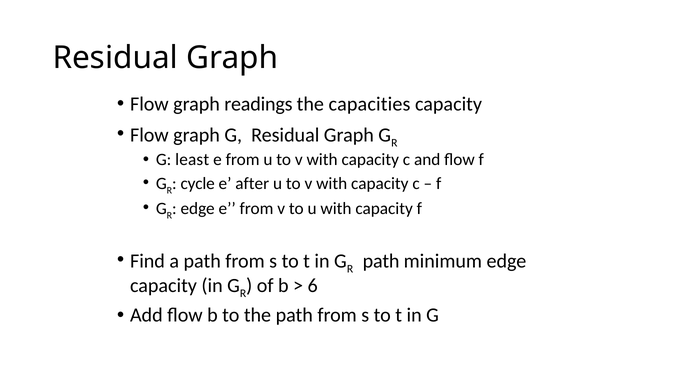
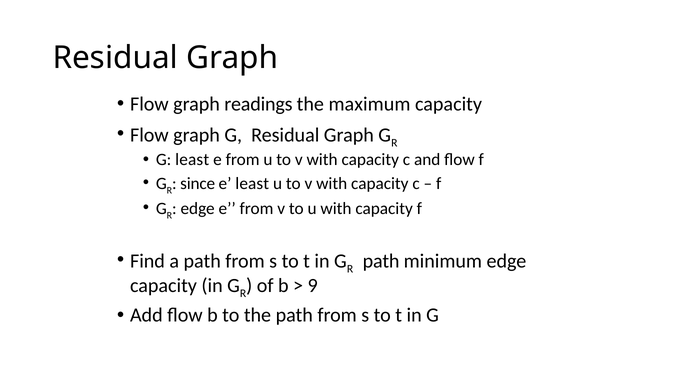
capacities: capacities -> maximum (369, 104)
cycle: cycle -> since (198, 184)
e after: after -> least (252, 184)
6: 6 -> 9 (313, 285)
